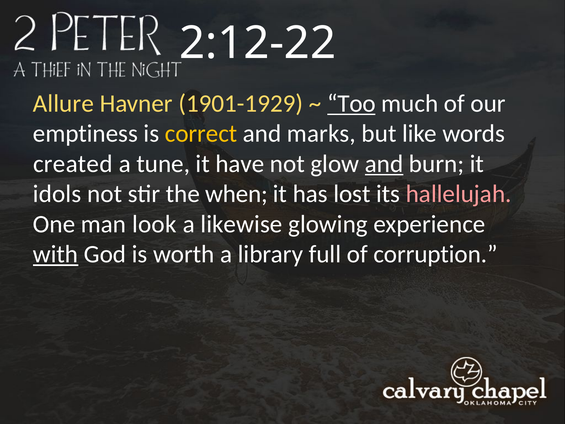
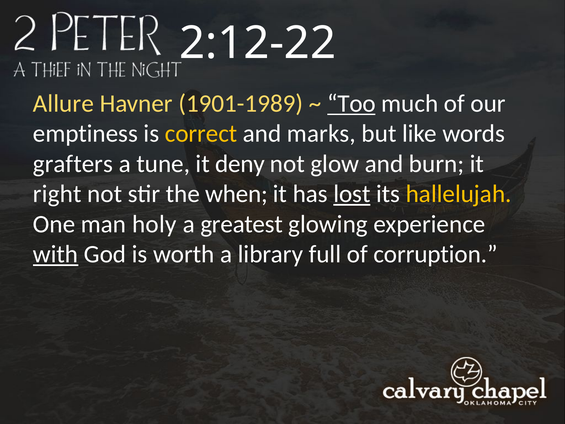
1901-1929: 1901-1929 -> 1901-1989 (241, 103)
created: created -> grafters (73, 164)
have: have -> deny (240, 164)
and underline: present -> none (384, 164)
idols: idols -> right (57, 194)
lost underline: none -> present (352, 194)
hallelujah colour: pink -> yellow (459, 194)
look: look -> holy (154, 224)
likewise: likewise -> greatest (242, 224)
